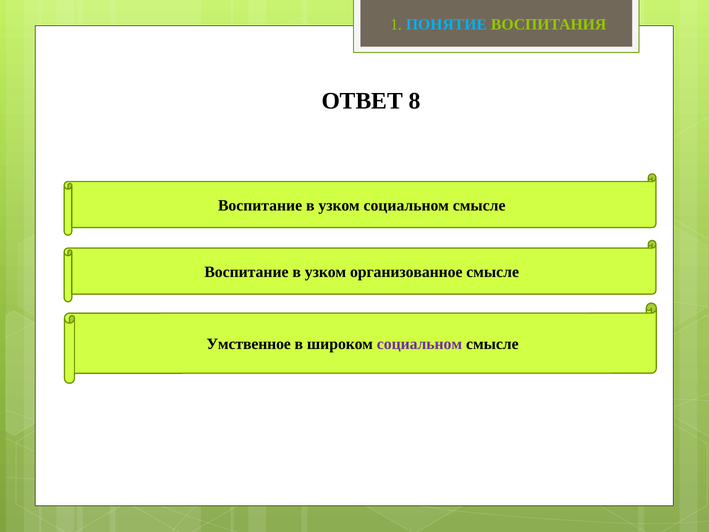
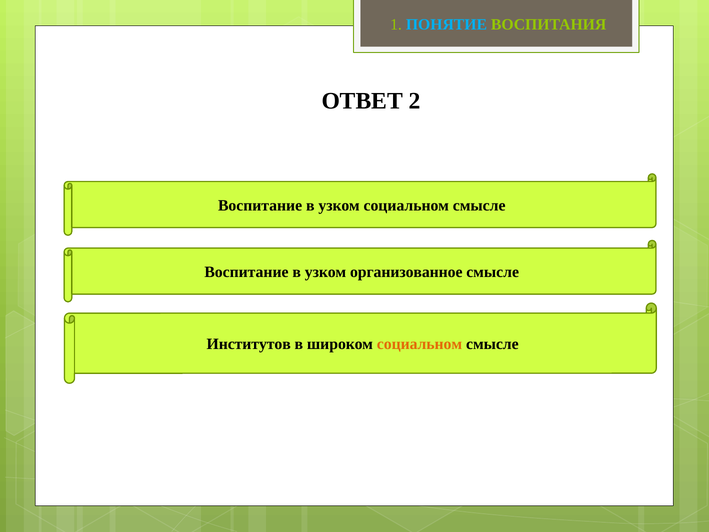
8: 8 -> 2 (415, 101)
Умственное: Умственное -> Институтов (249, 344)
социальном colour: purple -> orange (420, 344)
